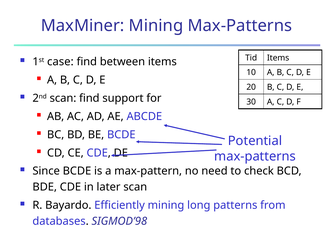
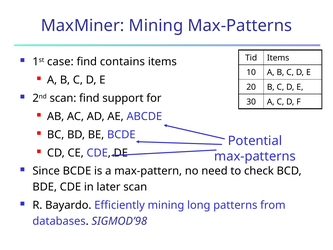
between: between -> contains (122, 62)
